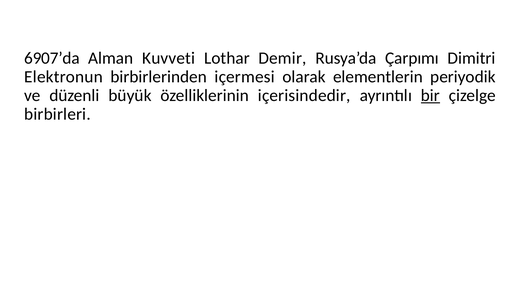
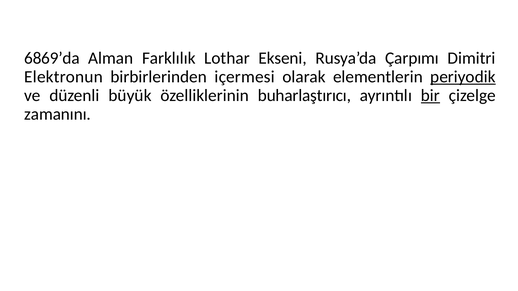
6907’da: 6907’da -> 6869’da (52, 58)
Kuvveti: Kuvveti -> Farklılık (169, 58)
Demir: Demir -> Ekseni (283, 58)
periyodik underline: none -> present (463, 77)
içerisindedir: içerisindedir -> buharlaştırıcı (304, 96)
birbirleri: birbirleri -> zamanını (58, 114)
